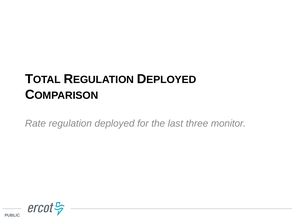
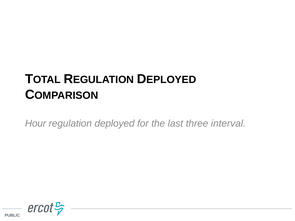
Rate: Rate -> Hour (36, 124)
monitor: monitor -> interval (228, 124)
